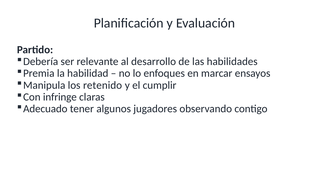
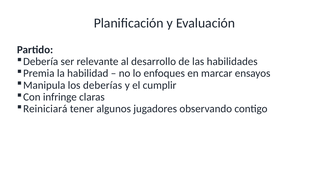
retenido: retenido -> deberías (103, 85)
Adecuado: Adecuado -> Reiniciará (45, 109)
